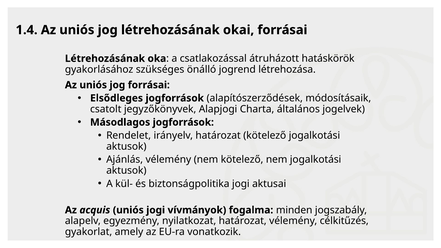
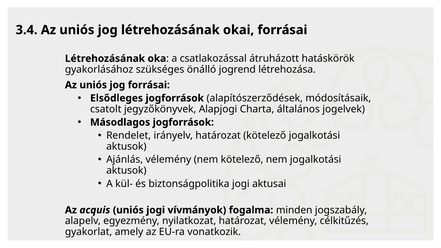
1.4: 1.4 -> 3.4 (27, 30)
